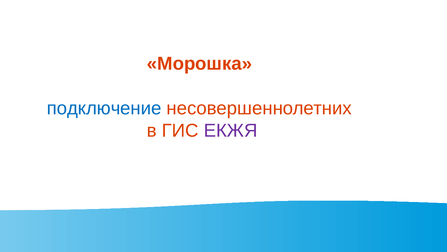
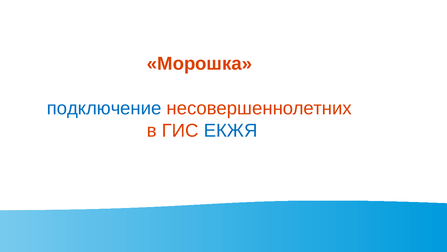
ЕКЖЯ colour: purple -> blue (231, 131)
